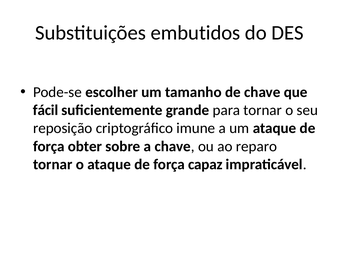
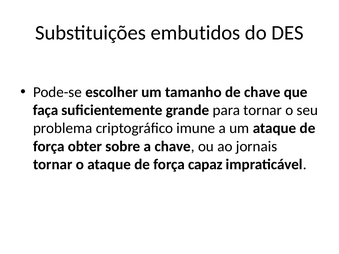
fácil: fácil -> faça (46, 110)
reposição: reposição -> problema (63, 128)
reparo: reparo -> jornais (257, 146)
